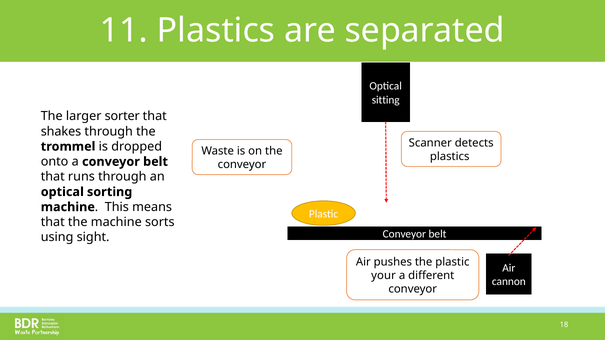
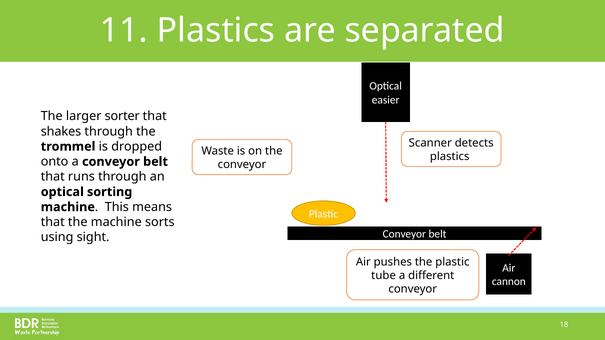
sitting: sitting -> easier (386, 100)
your: your -> tube (384, 276)
